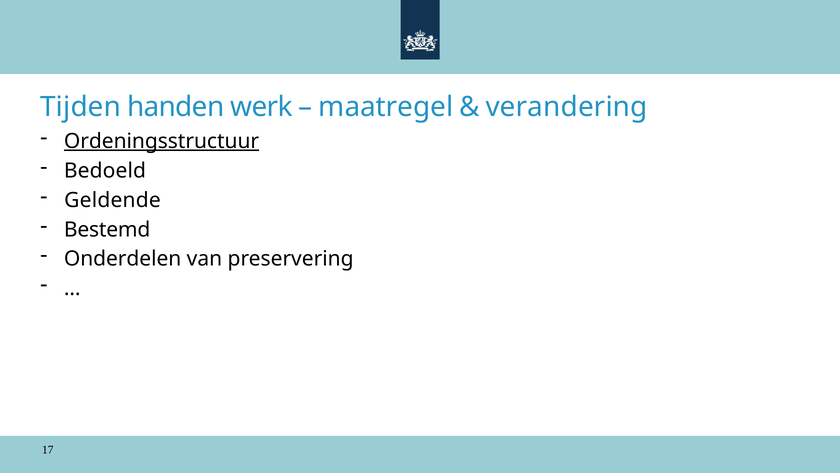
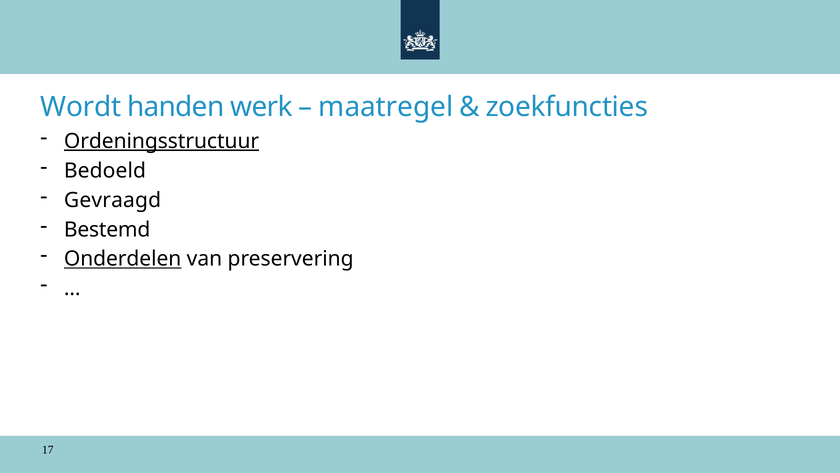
Tijden: Tijden -> Wordt (81, 107)
verandering: verandering -> zoekfuncties (567, 107)
Geldende: Geldende -> Gevraagd (113, 200)
Onderdelen underline: none -> present (123, 259)
